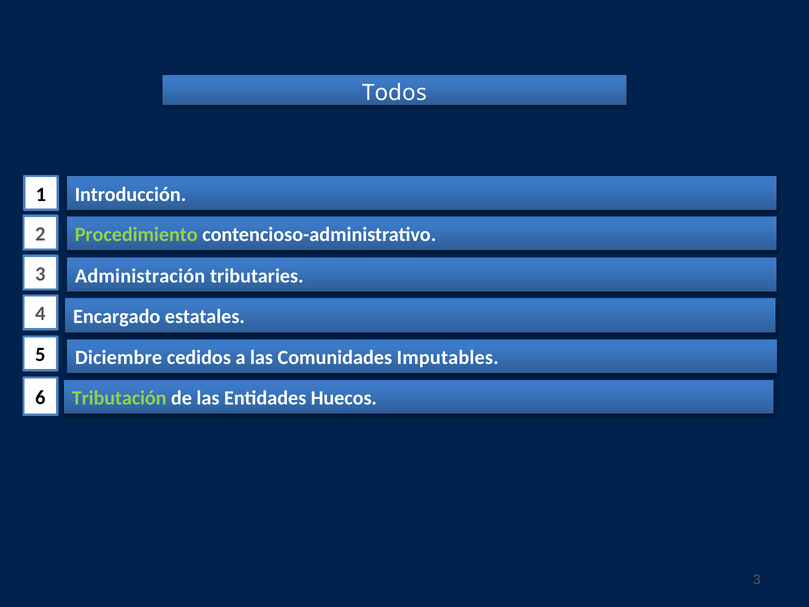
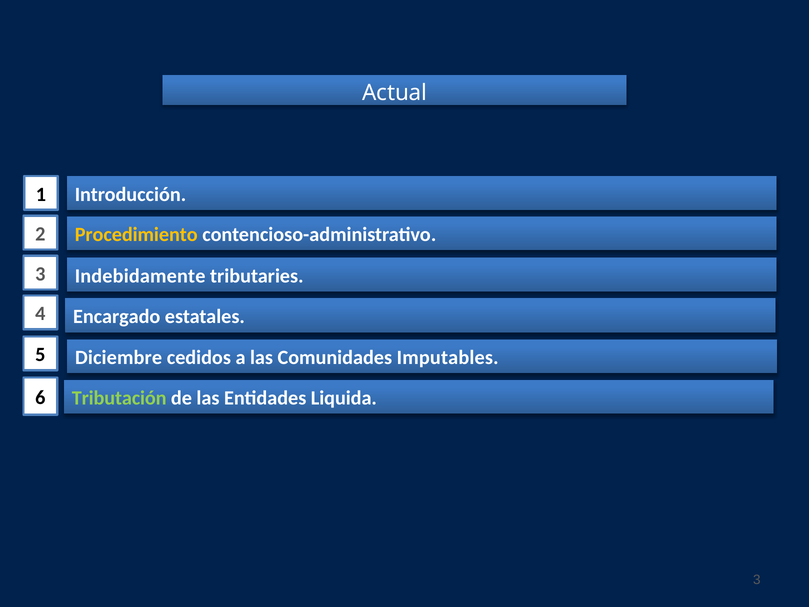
Todos: Todos -> Actual (395, 93)
Procedimiento colour: light green -> yellow (136, 234)
Administración: Administración -> Indebidamente (140, 276)
Huecos: Huecos -> Liquida (344, 398)
